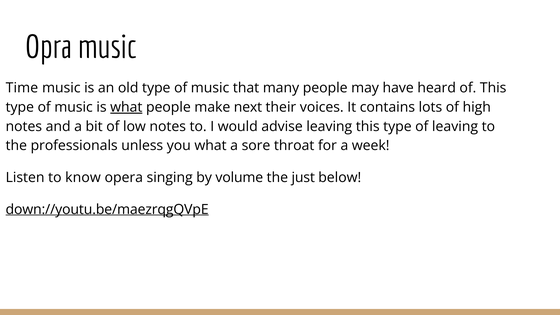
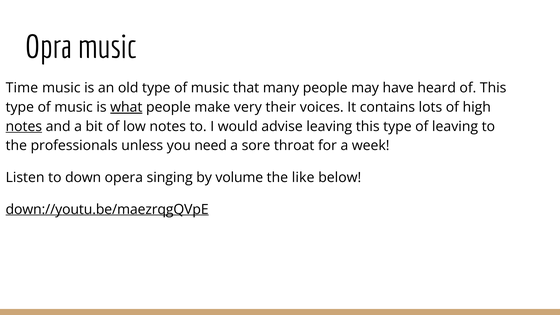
next: next -> very (248, 107)
notes underline: none -> present (24, 126)
you what: what -> need (211, 146)
know: know -> down (83, 177)
just: just -> like (303, 177)
